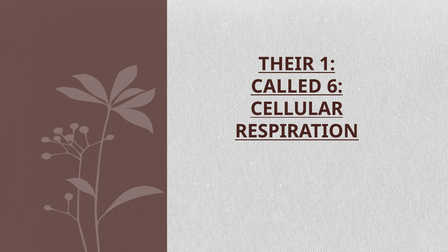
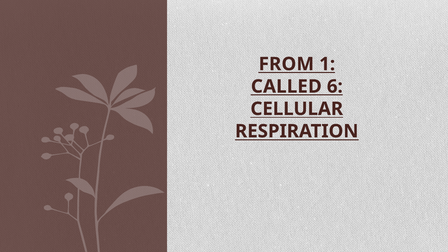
THEIR: THEIR -> FROM (286, 64)
